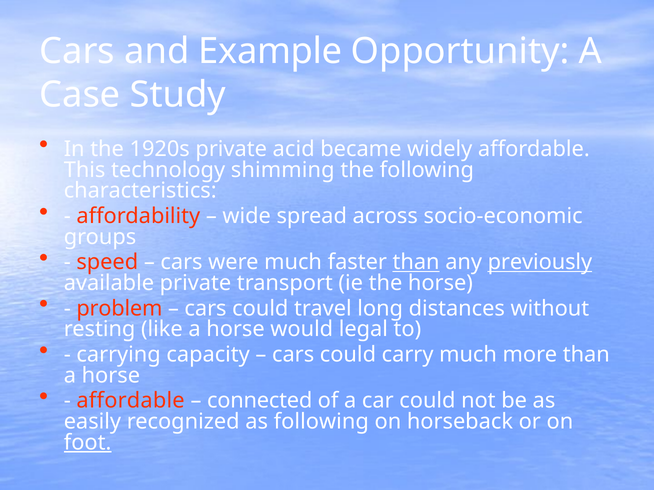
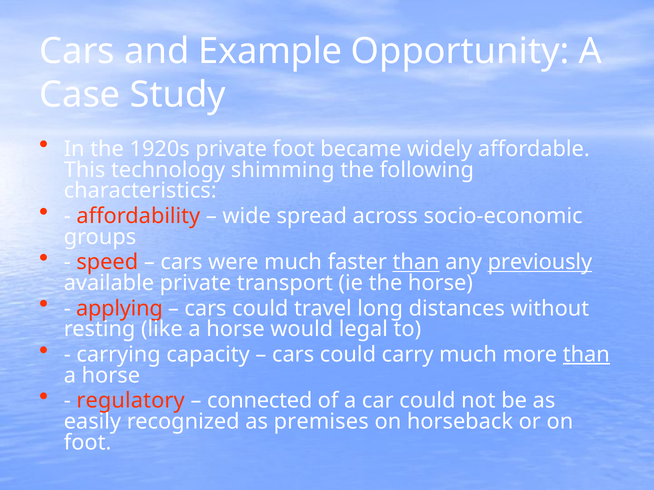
private acid: acid -> foot (294, 149)
problem: problem -> applying (119, 309)
than underline: none -> present (586, 355)
affordable: affordable -> regulatory (131, 401)
as following: following -> premises (321, 422)
foot underline: present -> none (88, 443)
